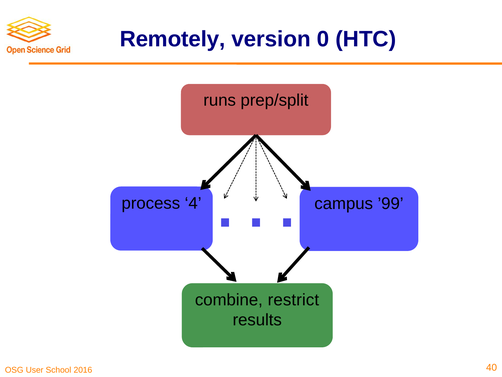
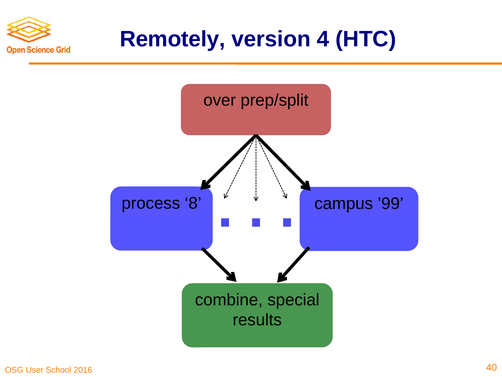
0: 0 -> 4 (323, 39)
runs: runs -> over (220, 100)
4: 4 -> 8 (193, 203)
restrict: restrict -> special (293, 300)
